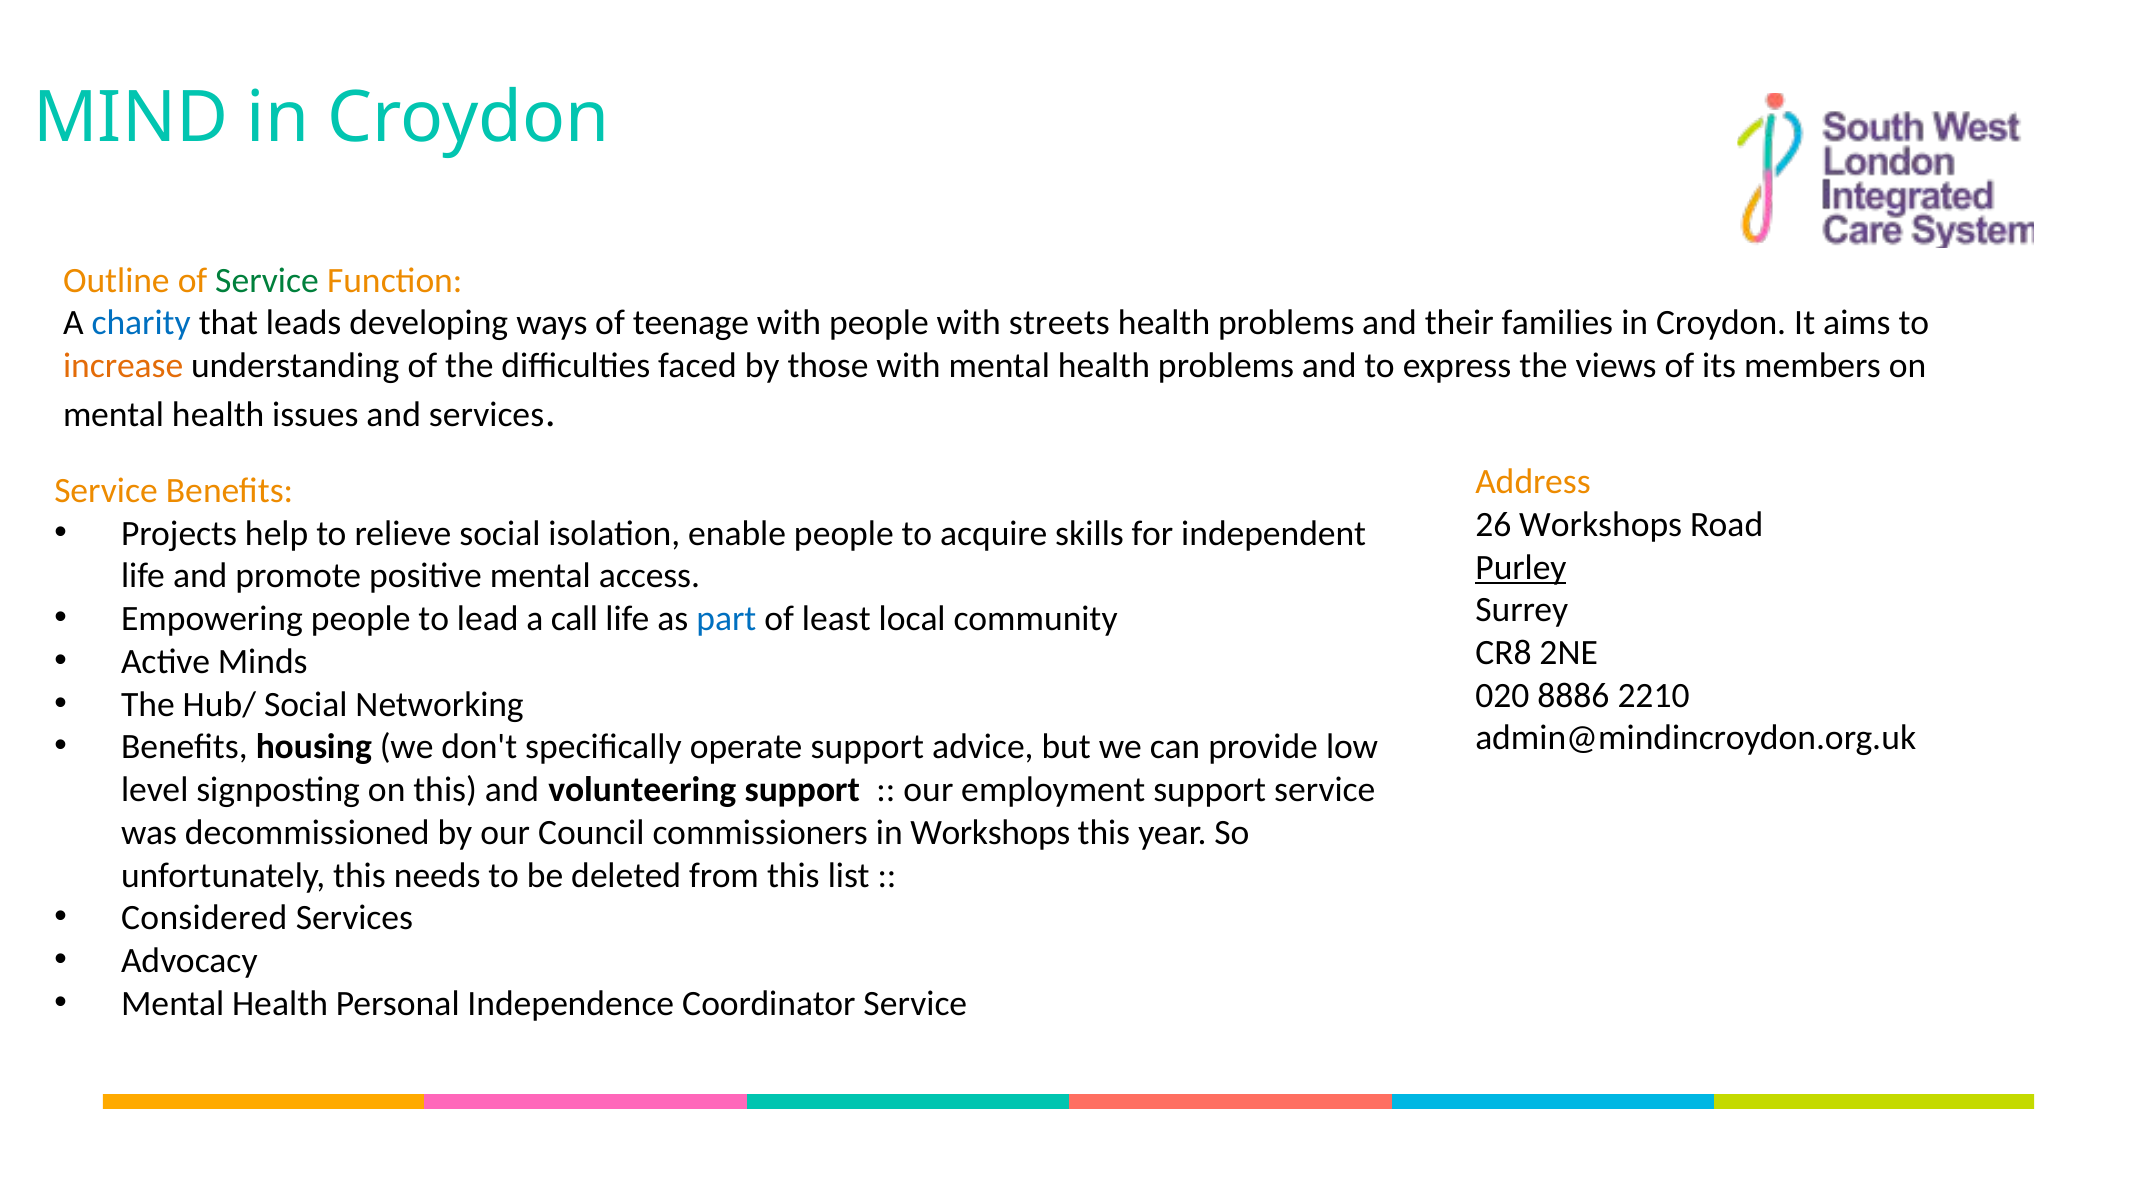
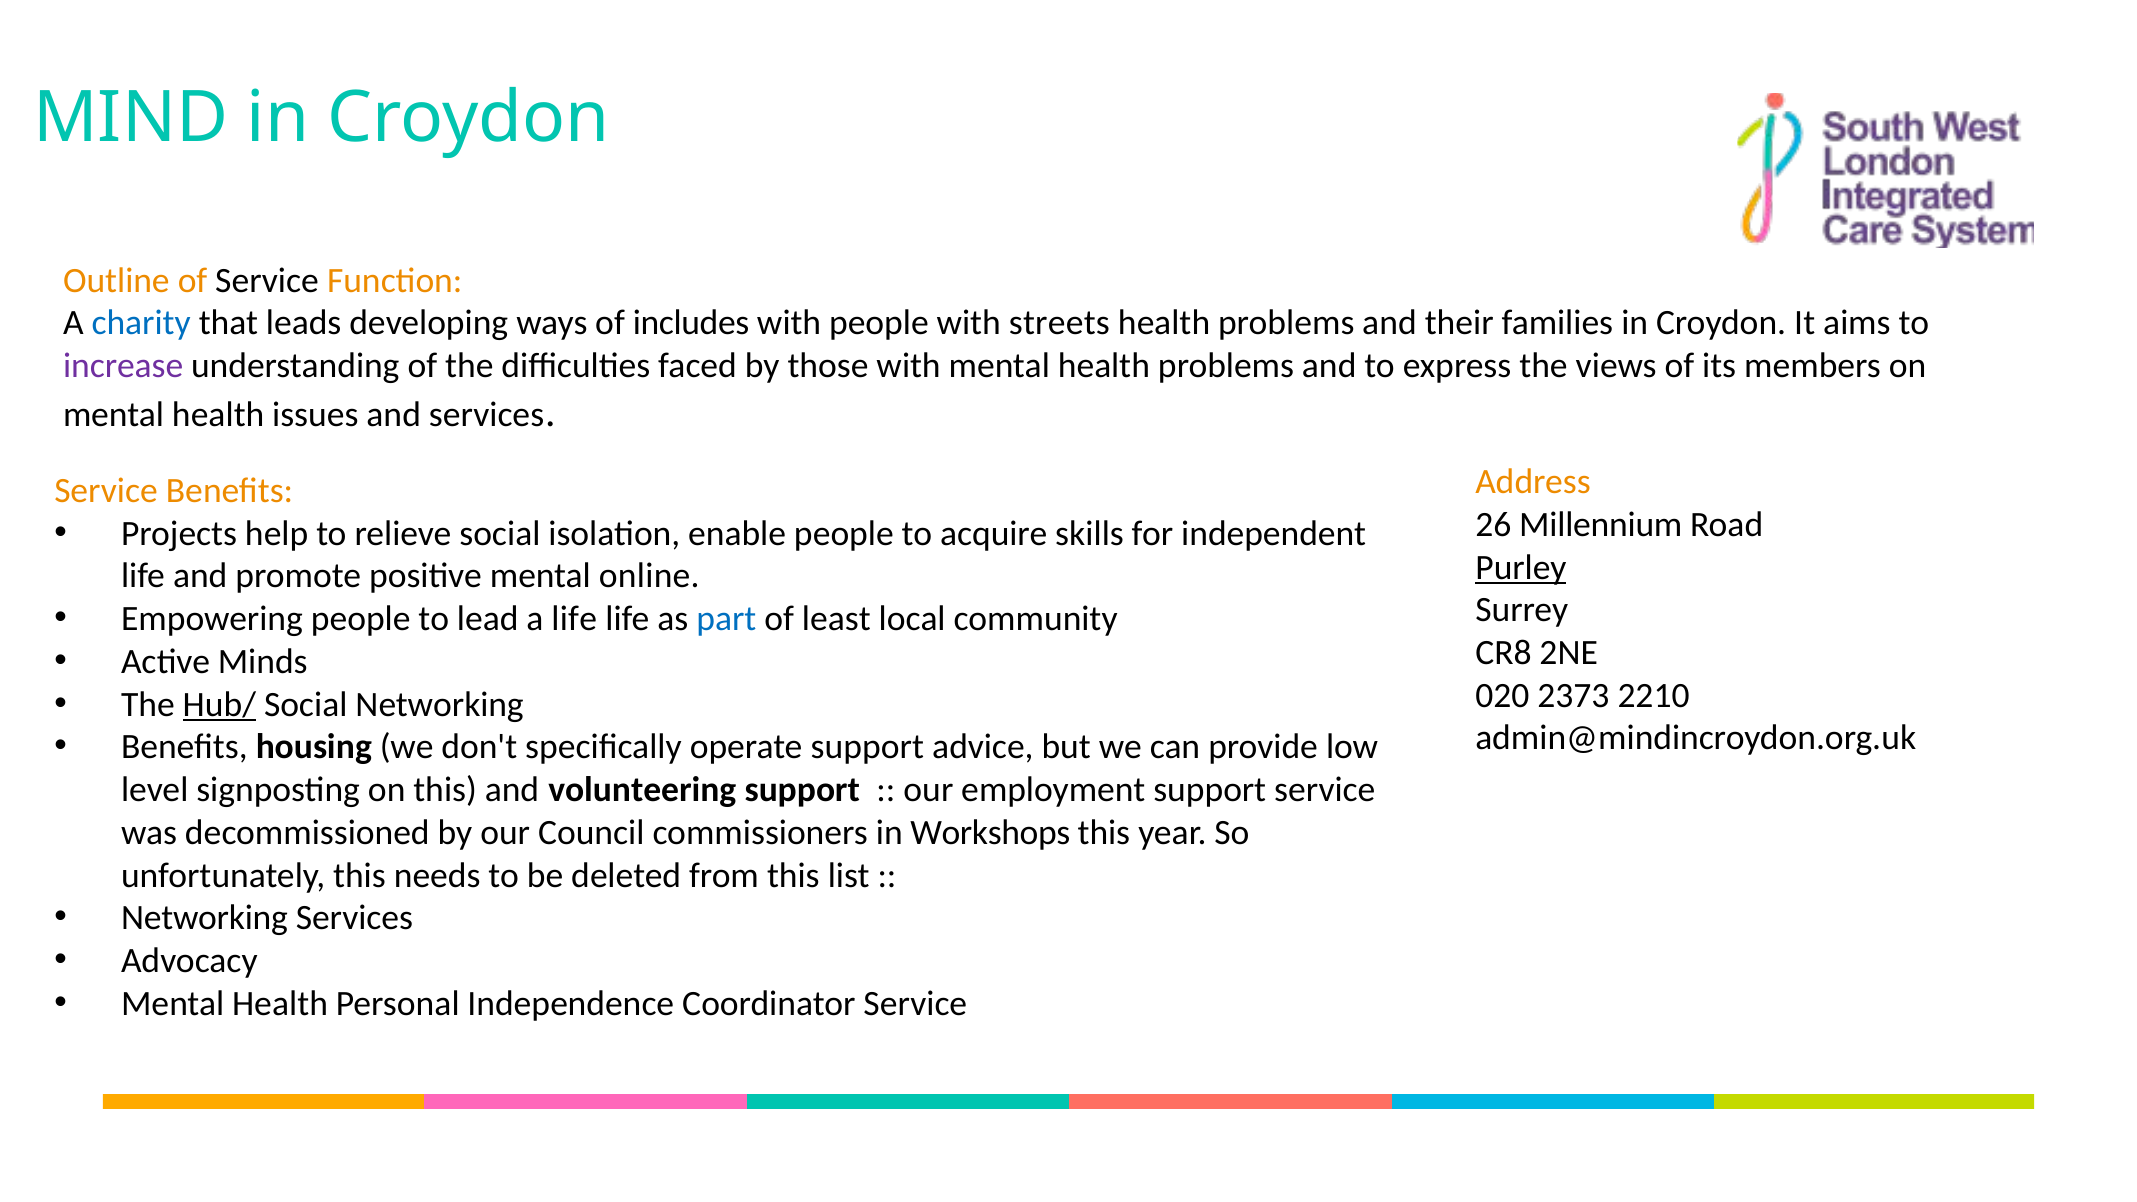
Service colour: green -> black (267, 281)
teenage: teenage -> includes (691, 323)
increase colour: orange -> purple (123, 366)
26 Workshops: Workshops -> Millennium (1601, 525)
access: access -> online (649, 576)
a call: call -> life (574, 619)
8886: 8886 -> 2373 (1573, 696)
Hub/ underline: none -> present (219, 704)
Considered: Considered -> Networking (205, 918)
